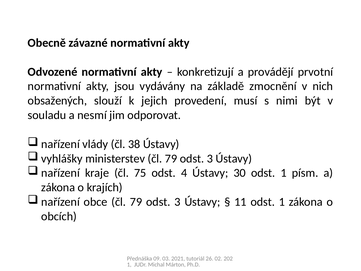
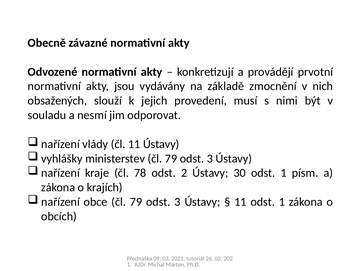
čl 38: 38 -> 11 (134, 144)
75: 75 -> 78 (140, 173)
4: 4 -> 2 (184, 173)
